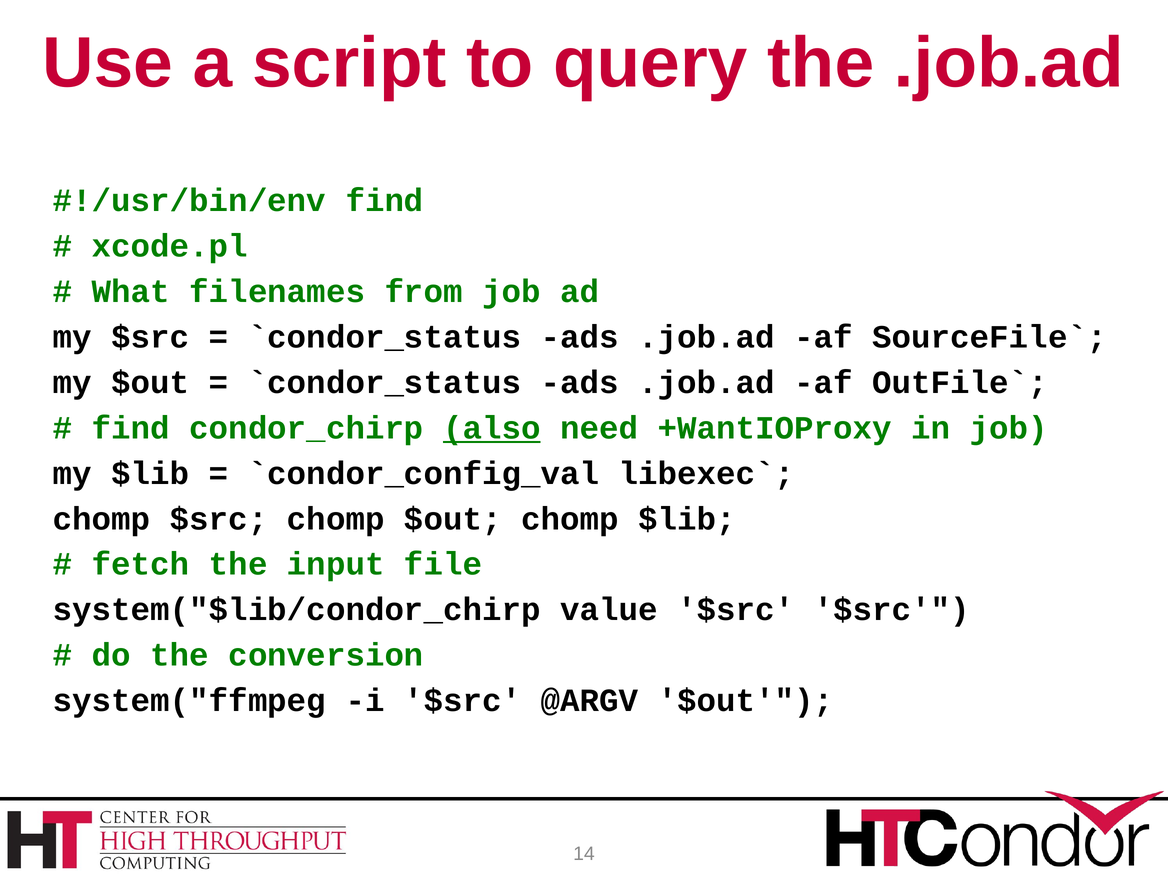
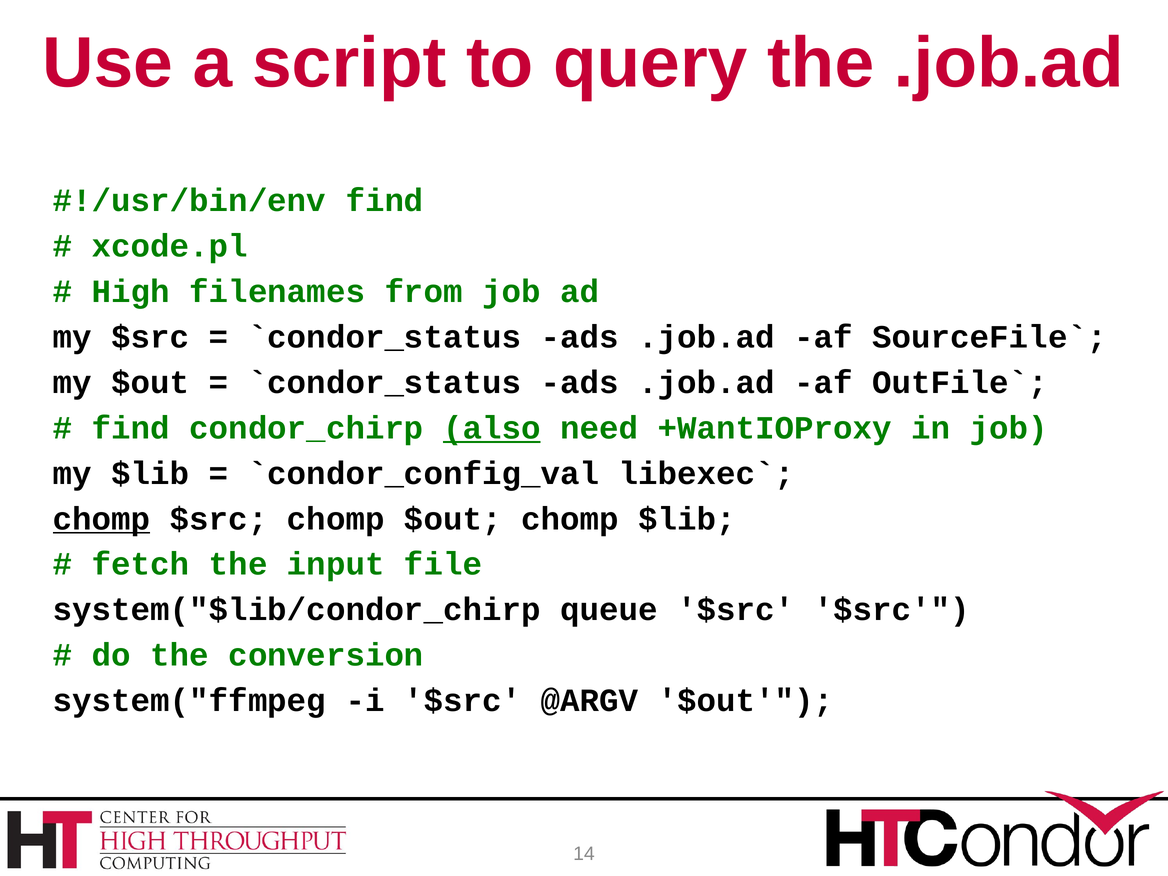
What: What -> High (131, 292)
chomp underline: none -> present (102, 519)
value: value -> queue (609, 610)
